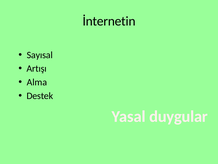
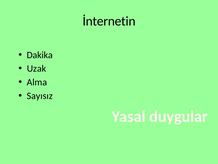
Sayısal: Sayısal -> Dakika (40, 55)
Artışı: Artışı -> Uzak (37, 68)
Destek: Destek -> Sayısız (40, 96)
